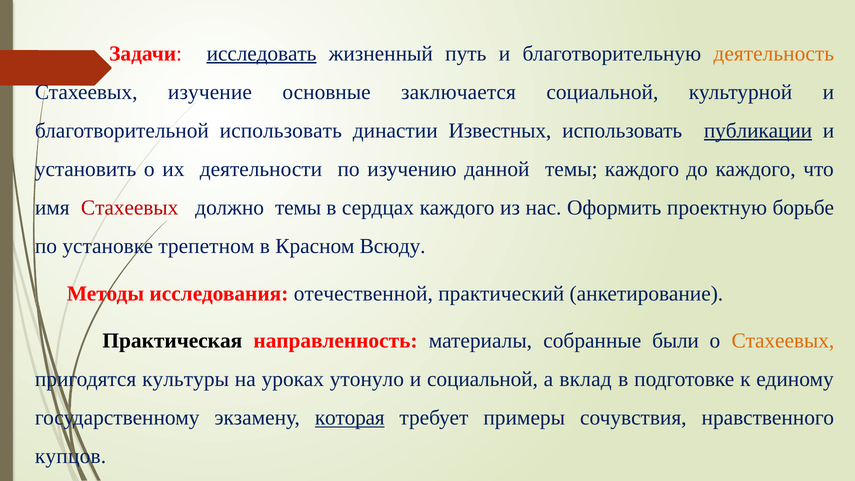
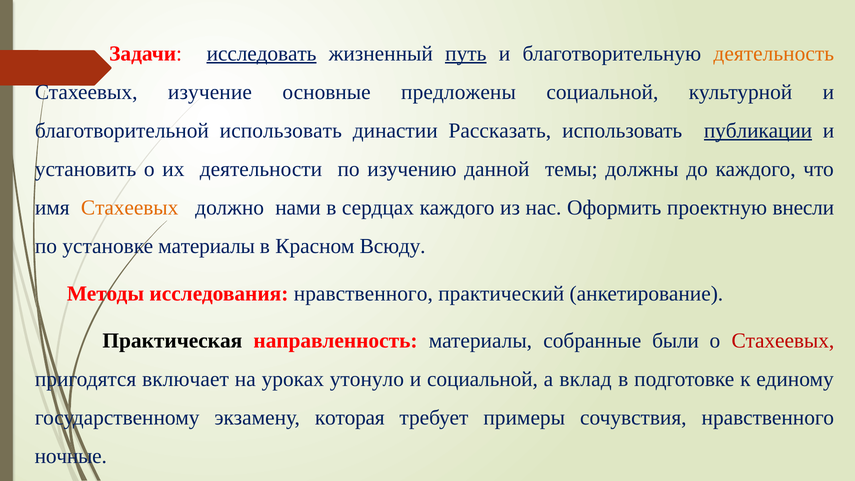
путь underline: none -> present (466, 54)
заключается: заключается -> предложены (458, 92)
Известных: Известных -> Рассказать (500, 131)
темы каждого: каждого -> должны (642, 169)
Стахеевых colour: red -> orange (130, 208)
должно темы: темы -> нами (298, 208)
борьбе: борьбе -> внесли (803, 208)
установке трепетном: трепетном -> материалы (207, 246)
исследования отечественной: отечественной -> нравственного (363, 293)
Стахеевых colour: orange -> red (783, 341)
культуры: культуры -> включает (186, 379)
которая underline: present -> none (350, 418)
купцов: купцов -> ночные (71, 456)
